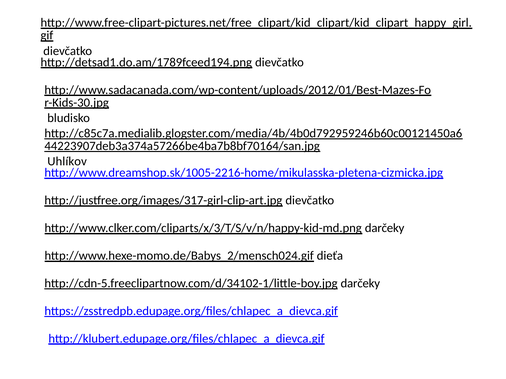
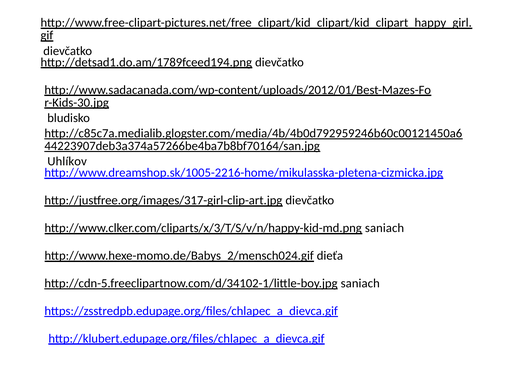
http://www.clker.com/cliparts/x/3/T/S/v/n/happy-kid-md.png darčeky: darčeky -> saniach (385, 228)
http://cdn-5.freeclipartnow.com/d/34102-1/little-boy.jpg darčeky: darčeky -> saniach (360, 284)
